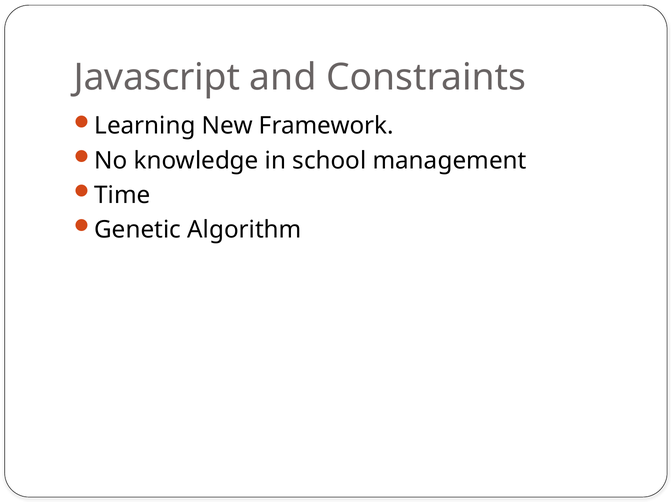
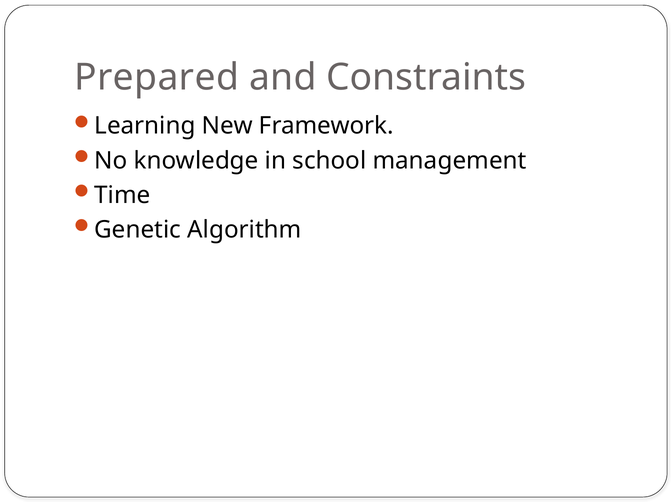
Javascript: Javascript -> Prepared (157, 78)
